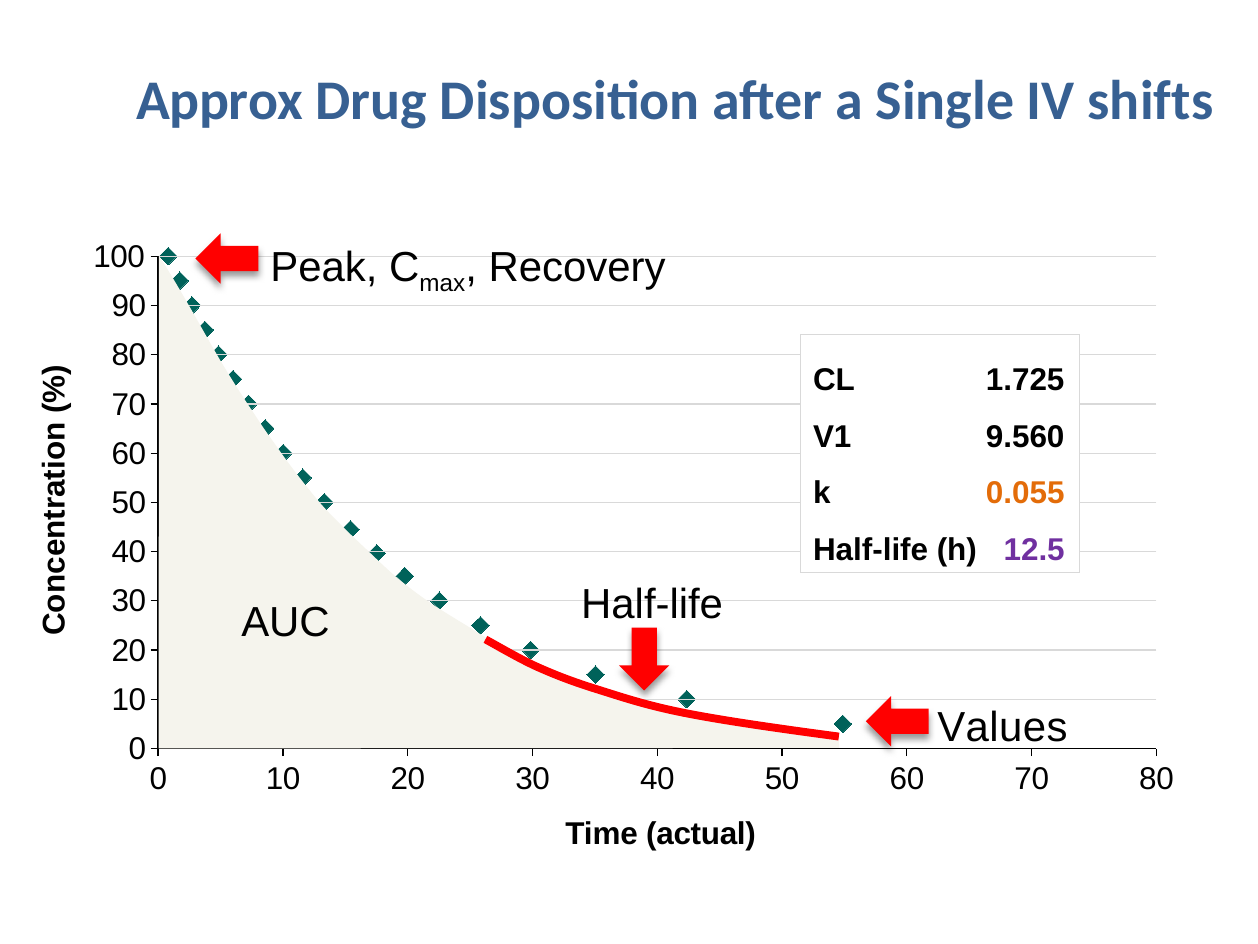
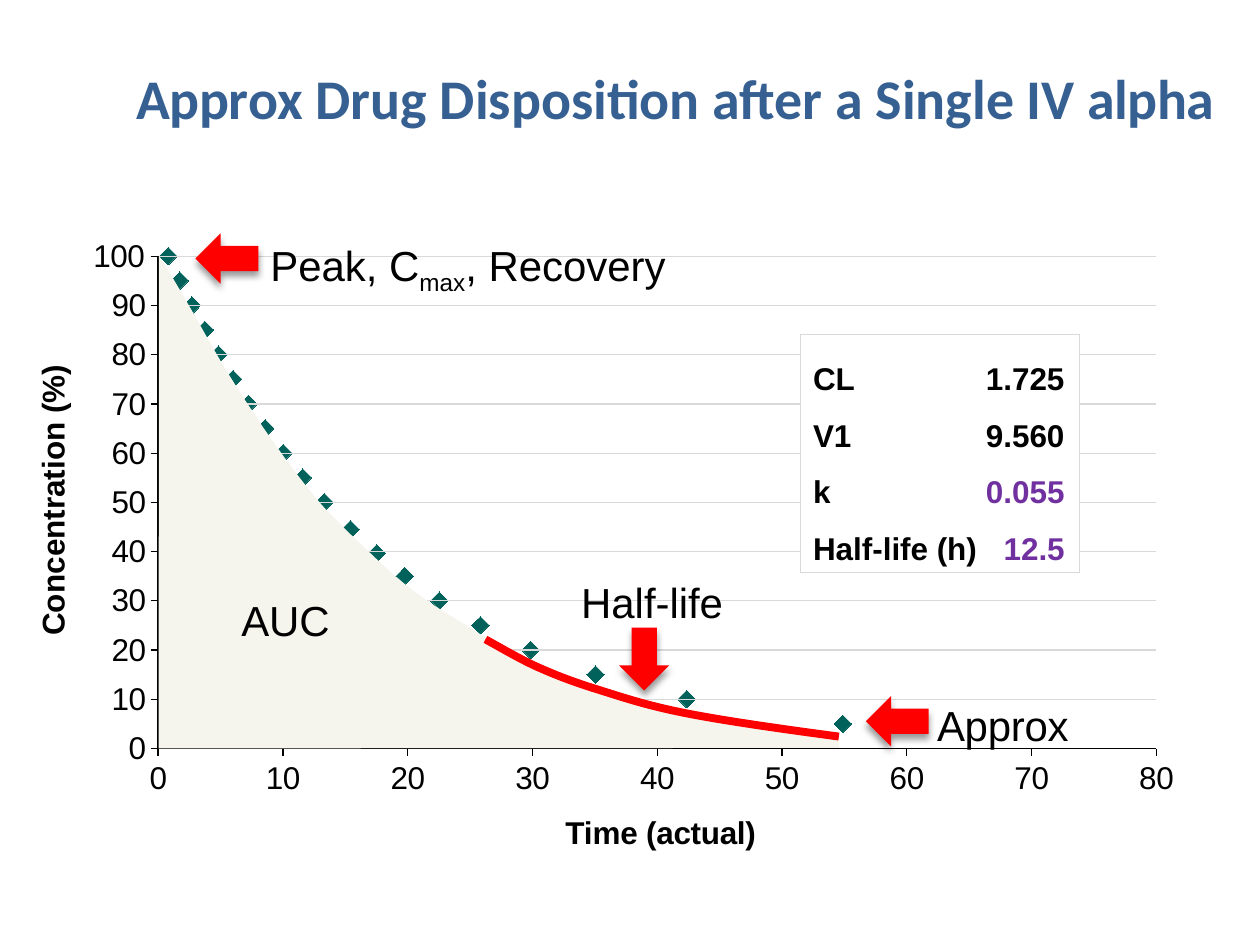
shifts: shifts -> alpha (1151, 101)
0.055 colour: orange -> purple (1025, 493)
Values: Values -> Approx (1003, 727)
